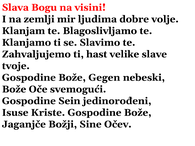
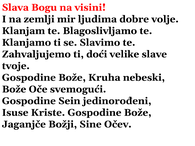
hast: hast -> doći (97, 54)
Gegen: Gegen -> Kruha (104, 78)
